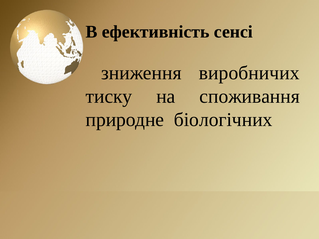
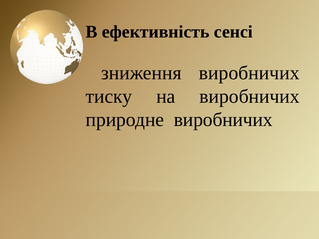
на споживання: споживання -> виробничих (250, 97)
природне біологічних: біологічних -> виробничих (223, 120)
